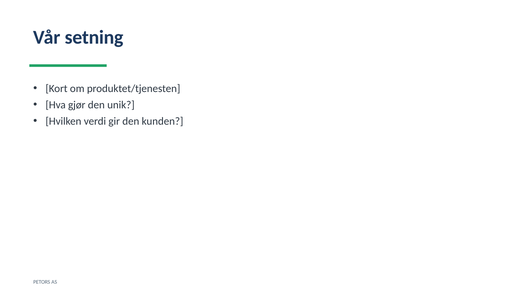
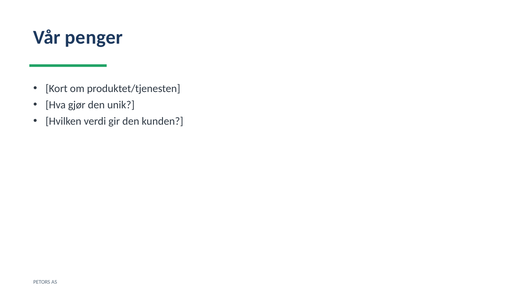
setning: setning -> penger (94, 37)
